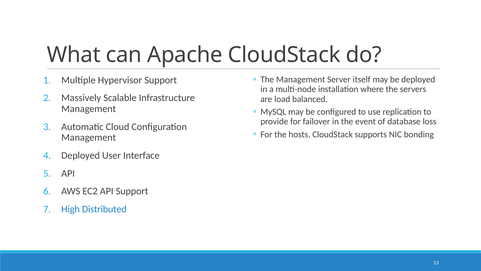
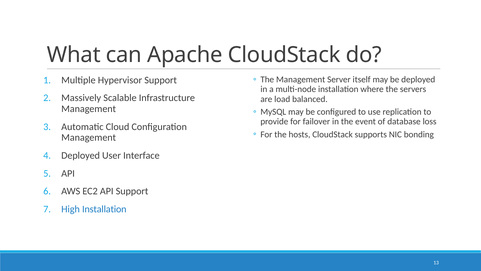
High Distributed: Distributed -> Installation (104, 209)
